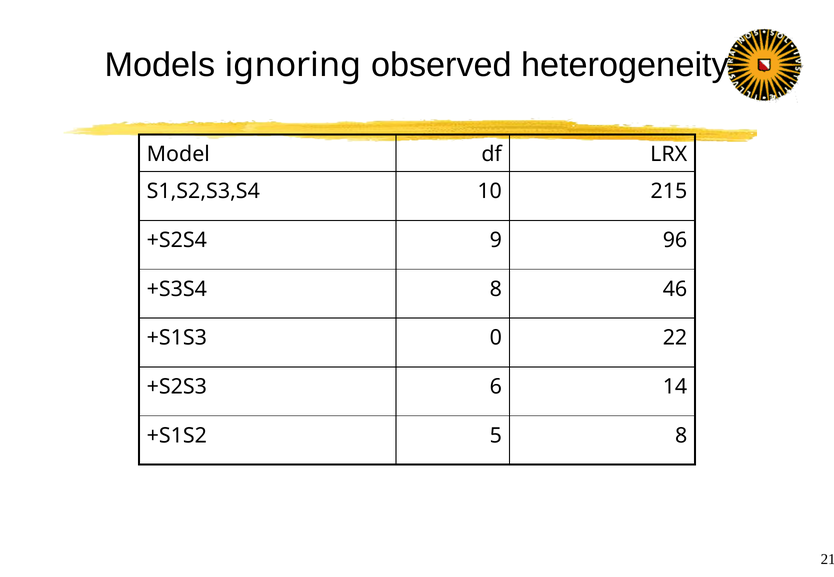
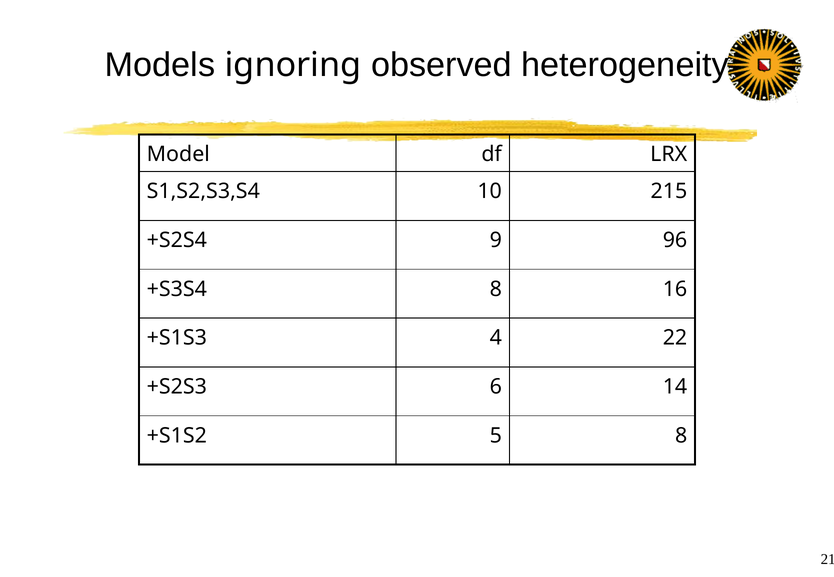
46: 46 -> 16 (675, 289)
0: 0 -> 4 (496, 338)
